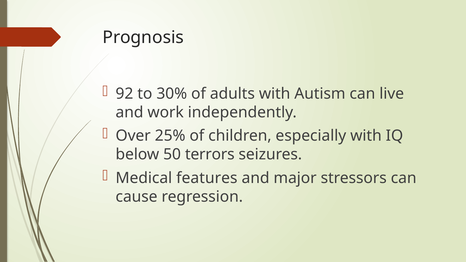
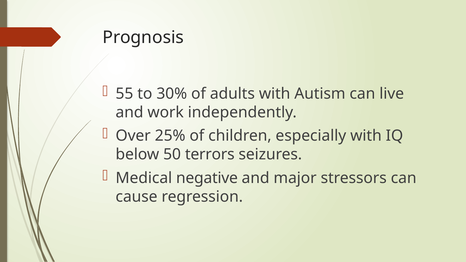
92: 92 -> 55 (124, 94)
features: features -> negative (207, 178)
